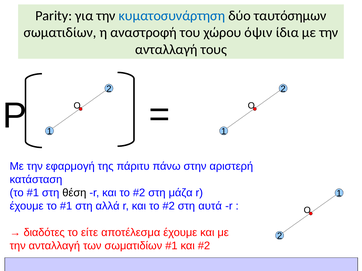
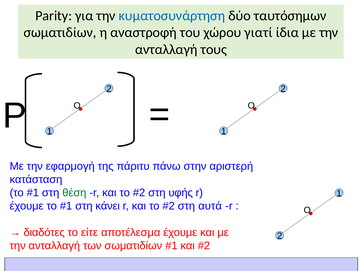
όψιν: όψιν -> γιατί (258, 33)
θέση colour: black -> green (74, 193)
μάζα: μάζα -> υφής (181, 193)
αλλά: αλλά -> κάνει (108, 206)
